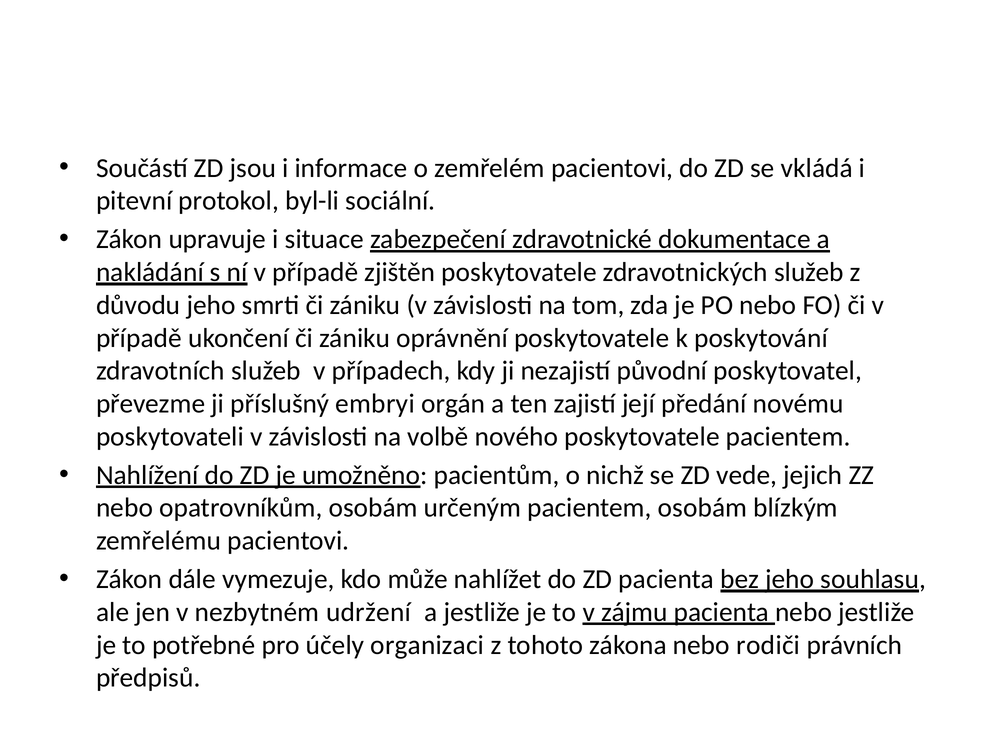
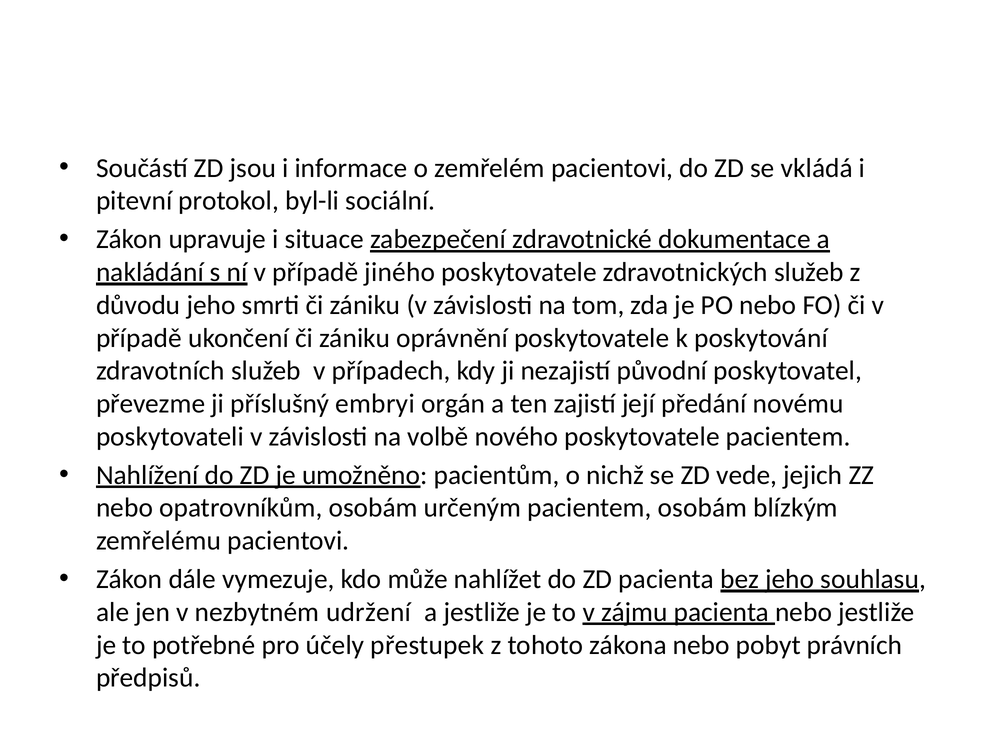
zjištěn: zjištěn -> jiného (400, 272)
organizaci: organizaci -> přestupek (427, 645)
rodiči: rodiči -> pobyt (768, 645)
